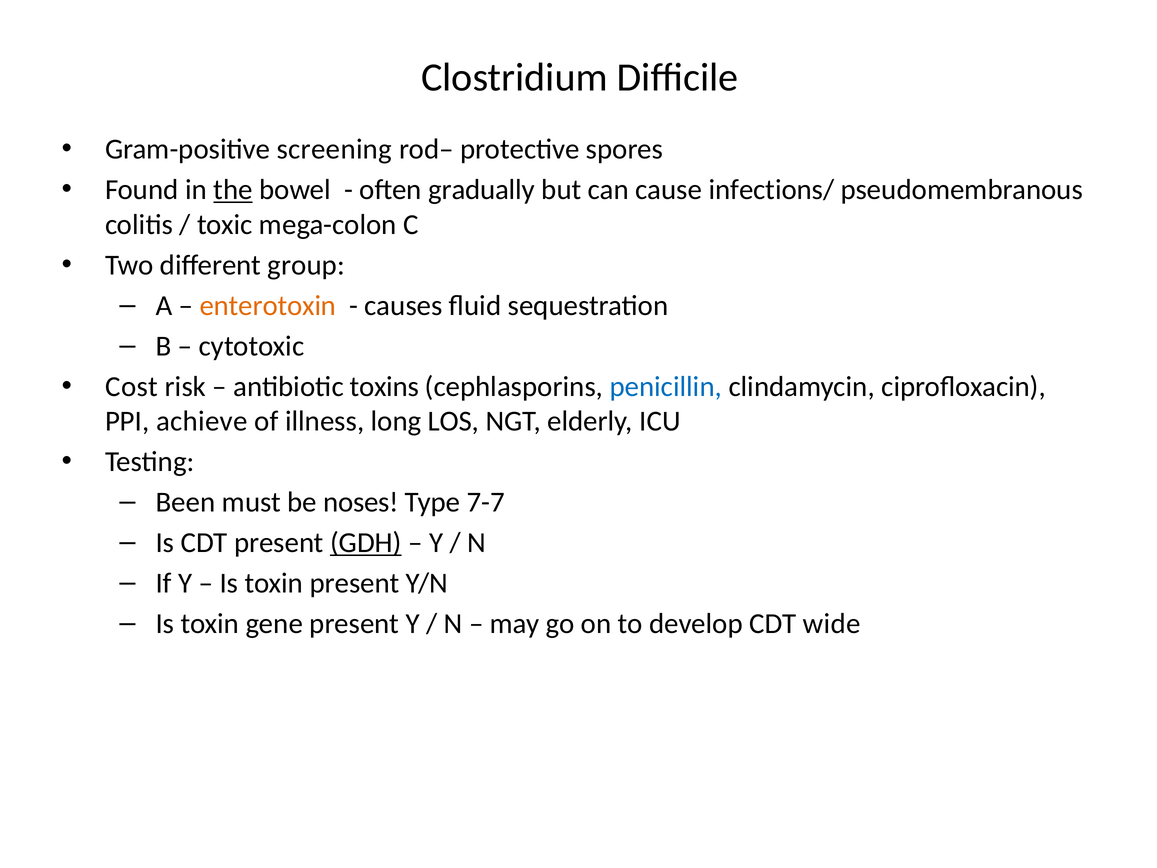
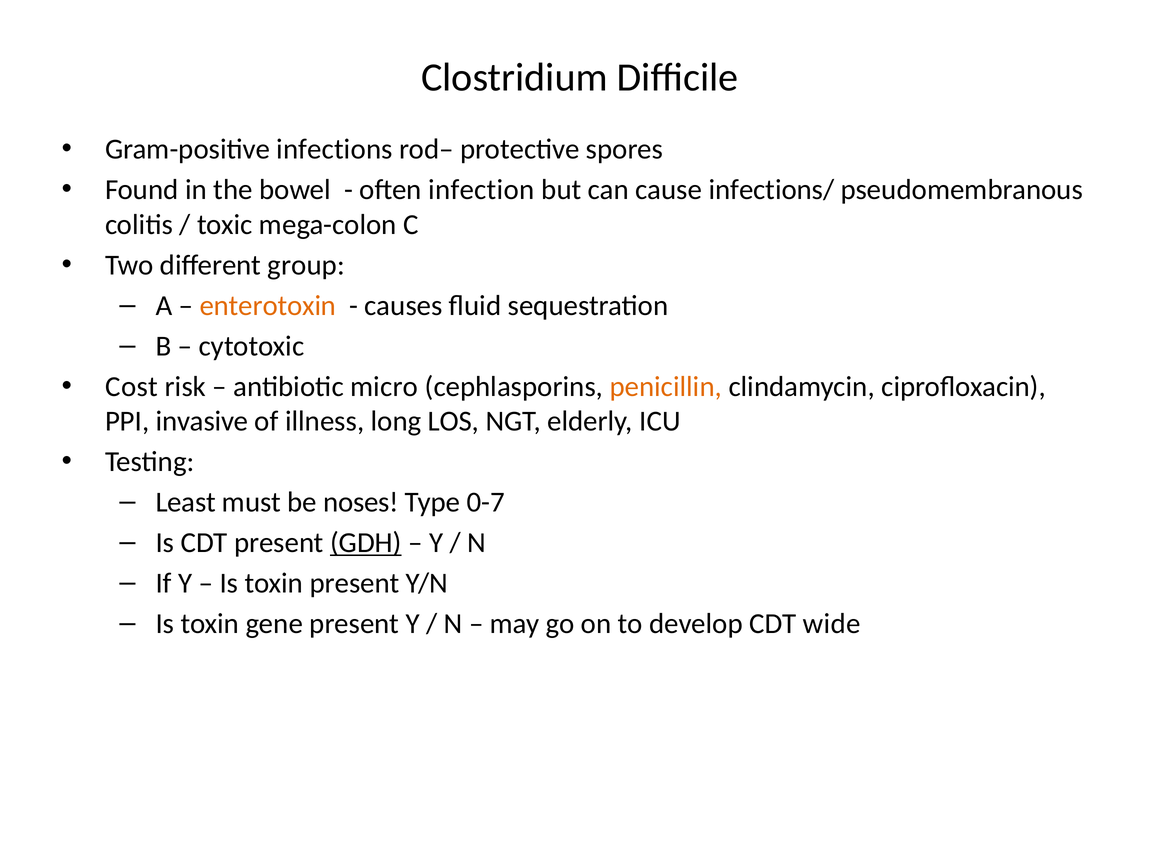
screening: screening -> infections (335, 149)
the underline: present -> none (233, 190)
gradually: gradually -> infection (481, 190)
toxins: toxins -> micro (384, 386)
penicillin colour: blue -> orange (666, 386)
achieve: achieve -> invasive (202, 421)
Been: Been -> Least (186, 502)
7-7: 7-7 -> 0-7 (486, 502)
